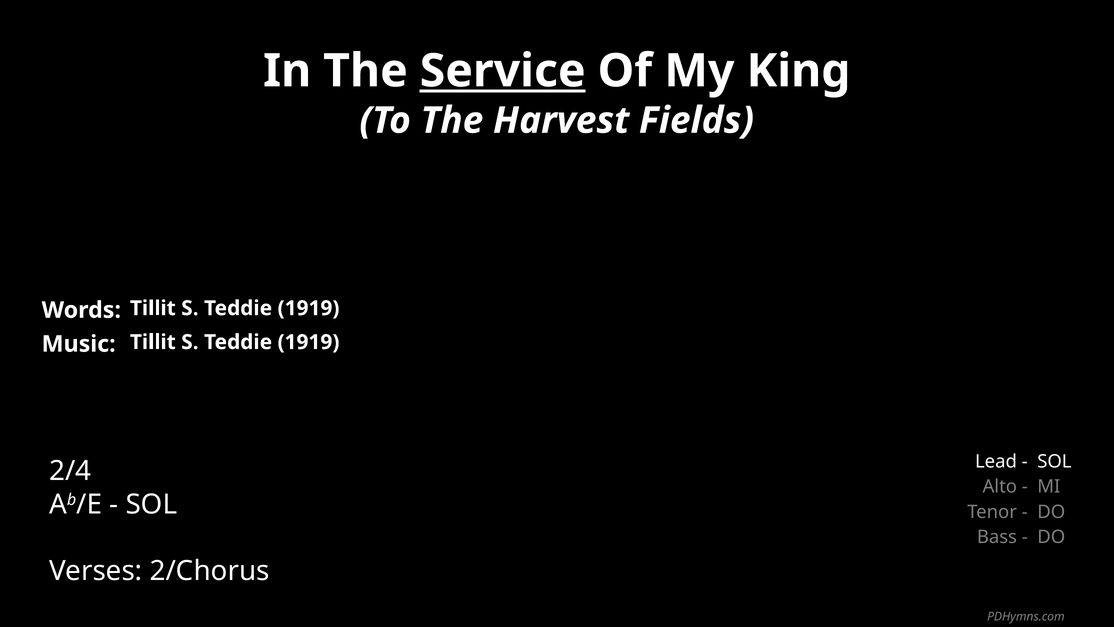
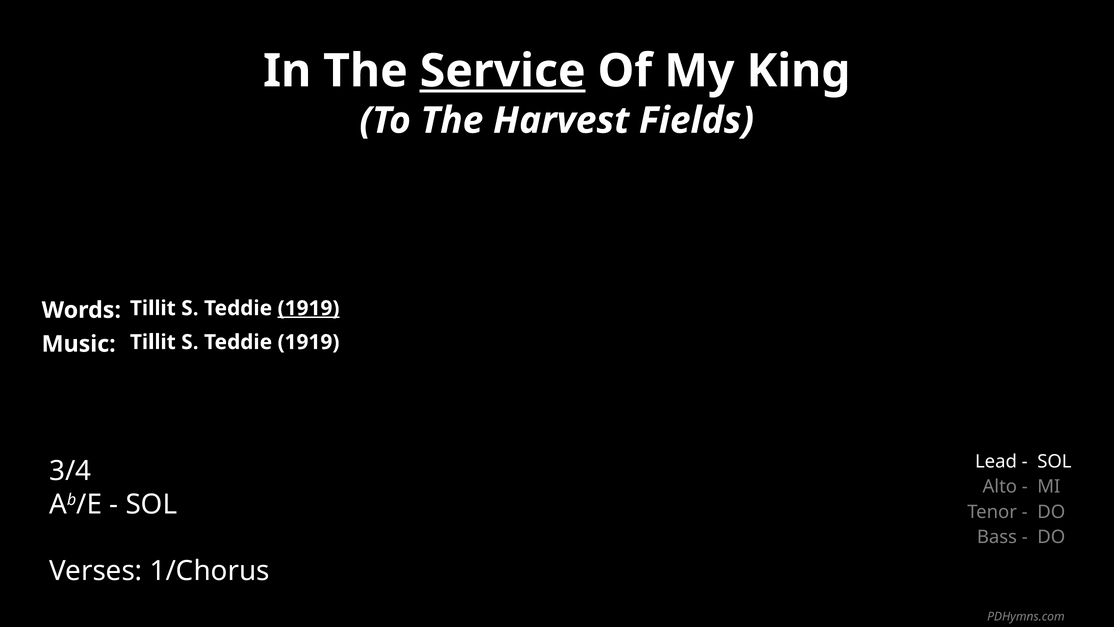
1919 underline: none -> present (309, 308)
2/4: 2/4 -> 3/4 (70, 471)
2/Chorus: 2/Chorus -> 1/Chorus (210, 571)
